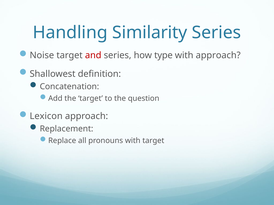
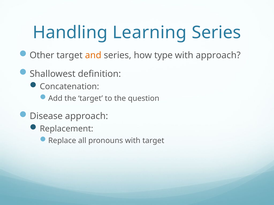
Similarity: Similarity -> Learning (150, 33)
Noise: Noise -> Other (42, 55)
and colour: red -> orange (93, 55)
Lexicon: Lexicon -> Disease (46, 116)
